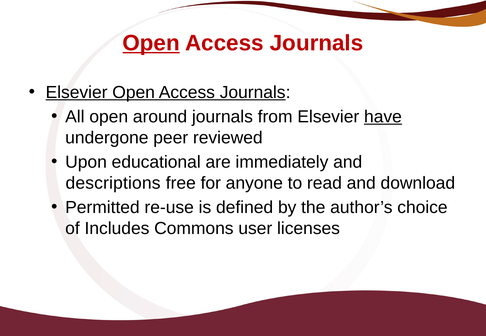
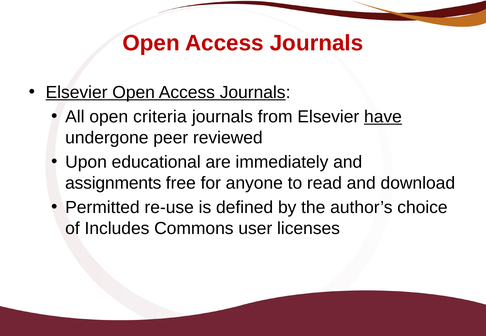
Open underline: present -> none (151, 43)
around: around -> criteria (160, 117)
descriptions: descriptions -> assignments (113, 183)
